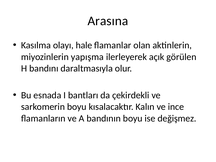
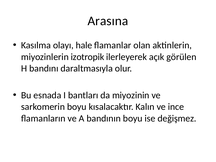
yapışma: yapışma -> izotropik (87, 57)
çekirdekli: çekirdekli -> miyozinin (131, 95)
